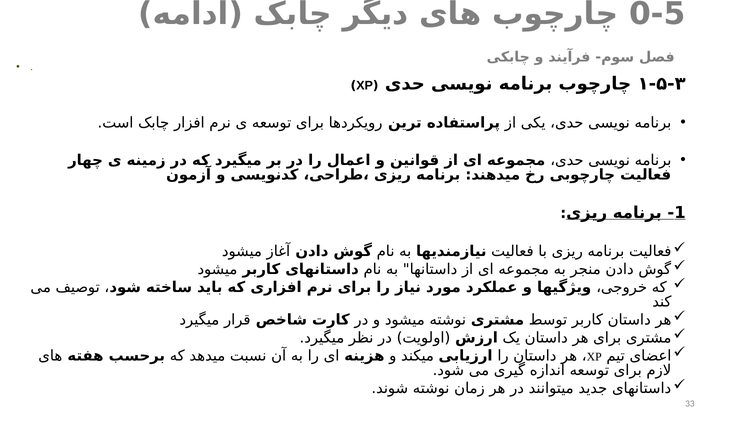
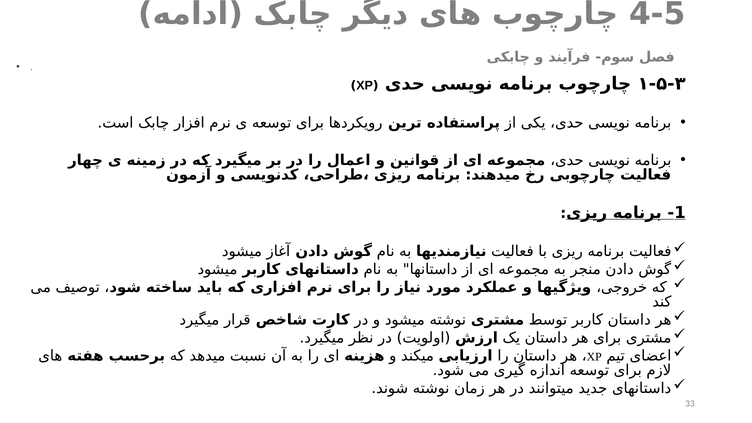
0-5: 0-5 -> 4-5 (657, 14)
